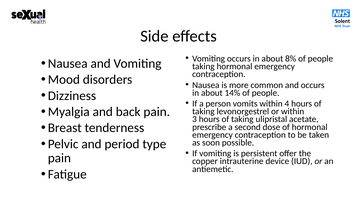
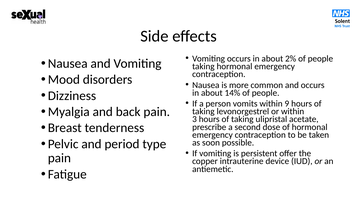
8%: 8% -> 2% (291, 59)
4: 4 -> 9 (287, 104)
